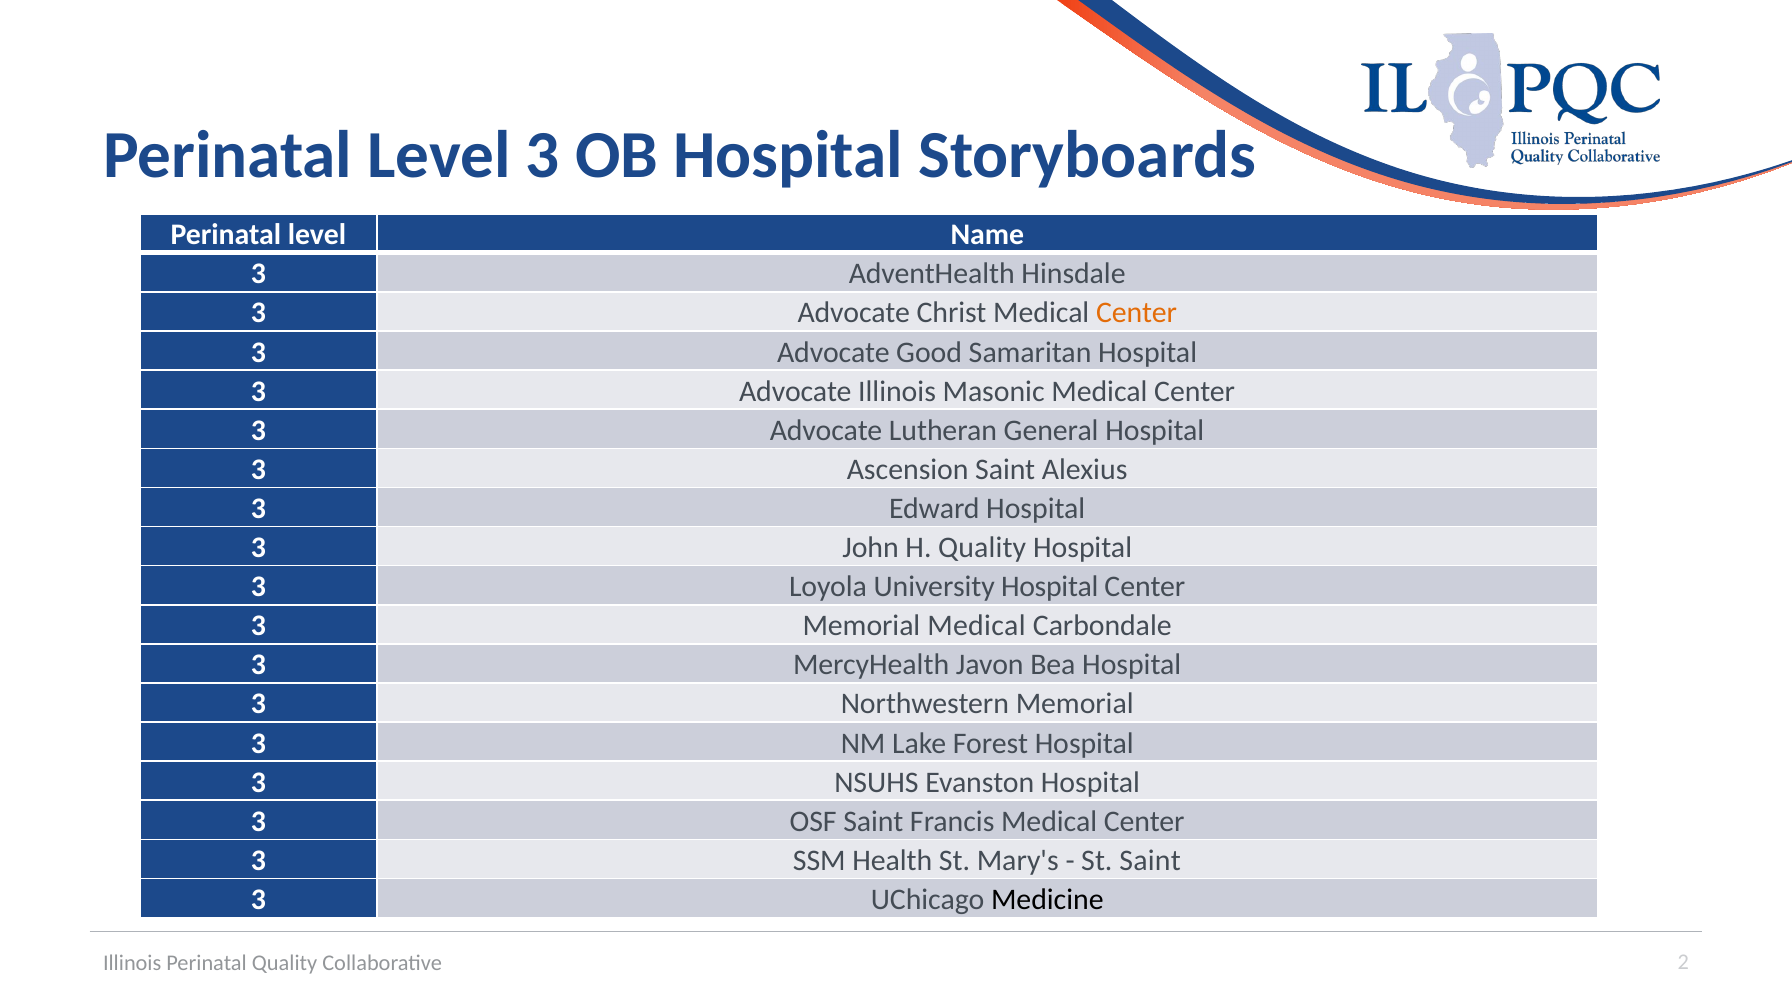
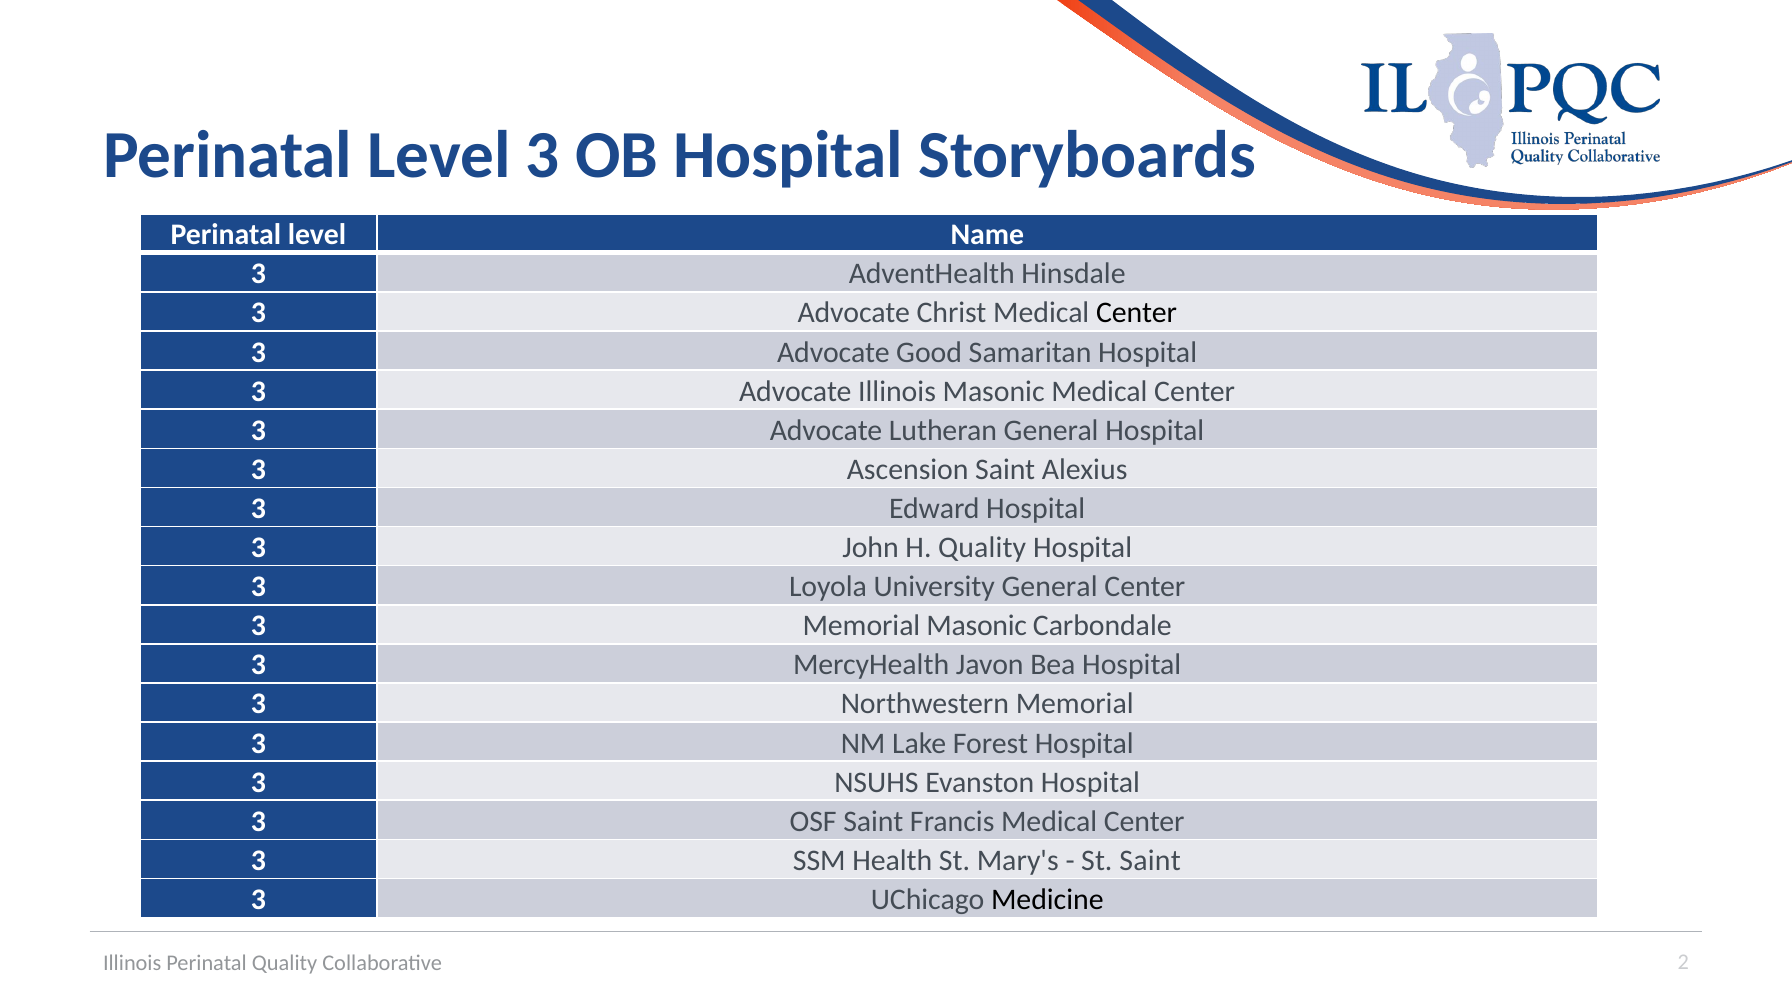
Center colour: orange -> black (1137, 313)
University Hospital: Hospital -> General (1050, 587)
Memorial Medical: Medical -> Masonic (977, 626)
